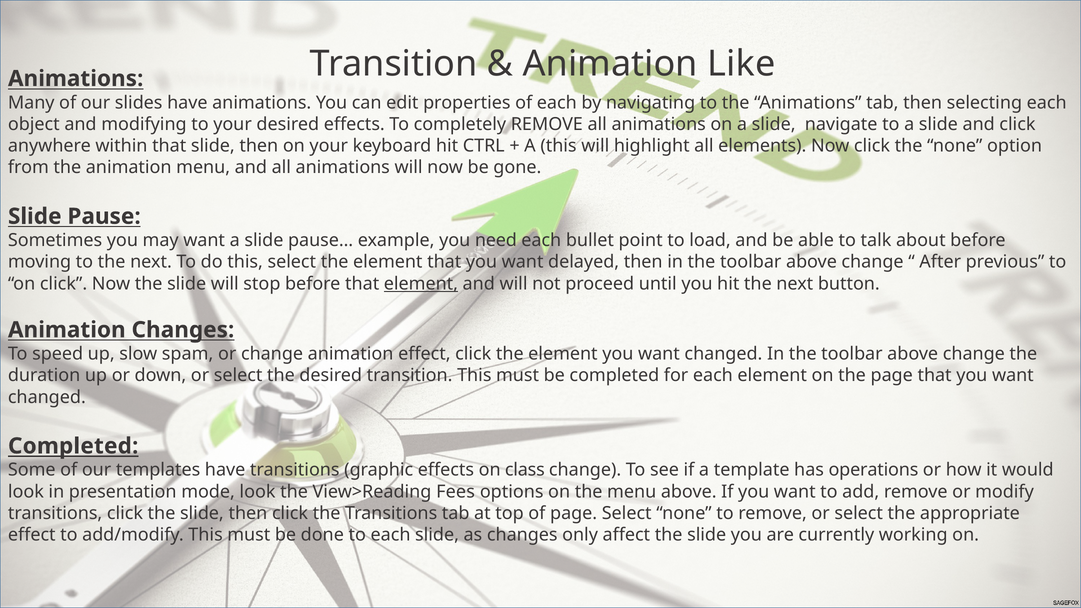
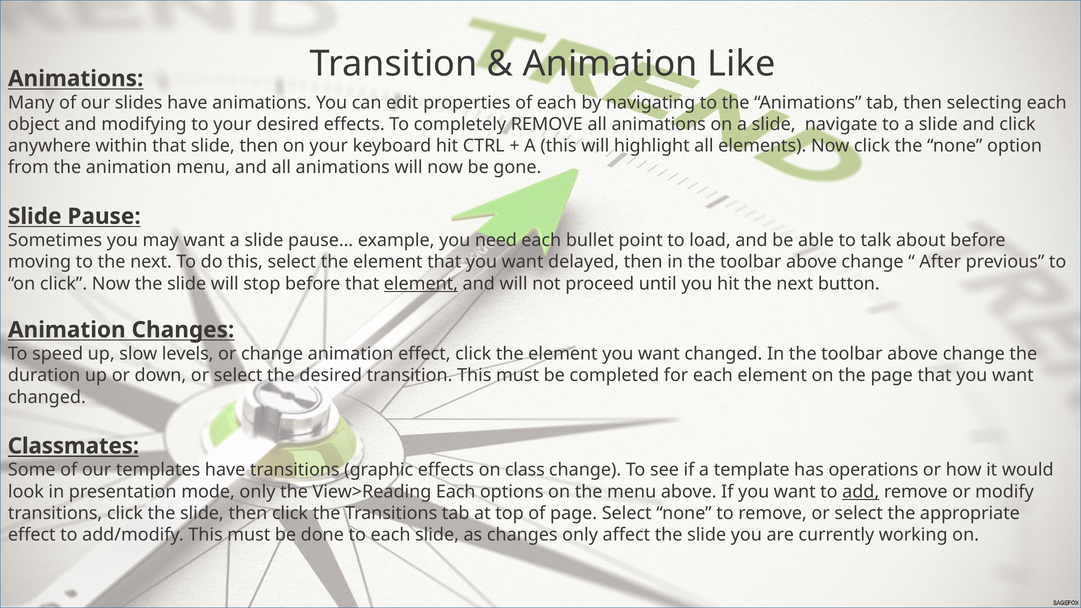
spam: spam -> levels (188, 354)
Completed: Completed -> Classmates (73, 446)
mode look: look -> only (257, 492)
View>Reading Fees: Fees -> Each (456, 492)
add underline: none -> present (861, 492)
